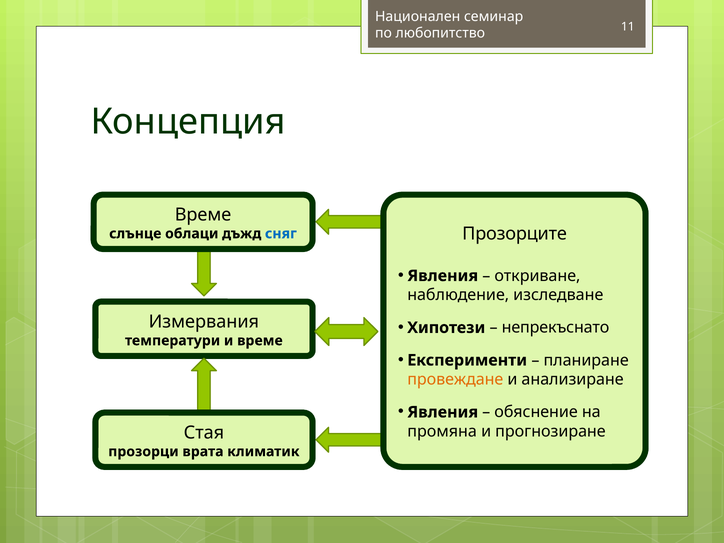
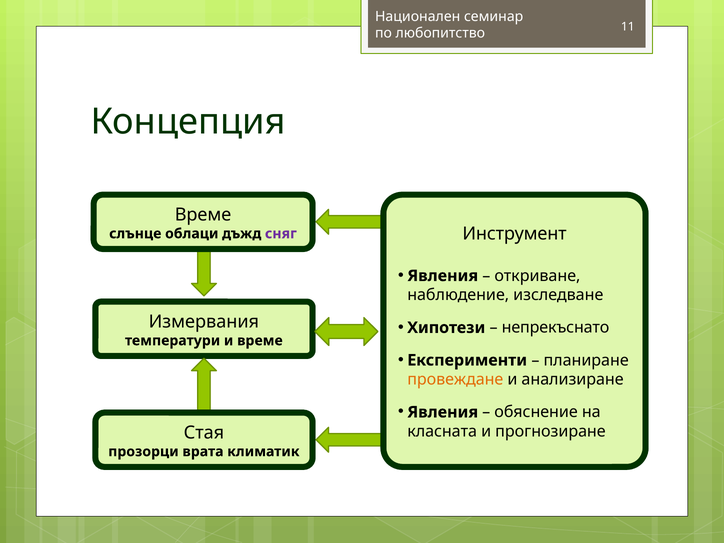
Прозорците: Прозорците -> Инструмент (515, 234)
сняг colour: blue -> purple (281, 234)
промяна: промяна -> класната (442, 431)
